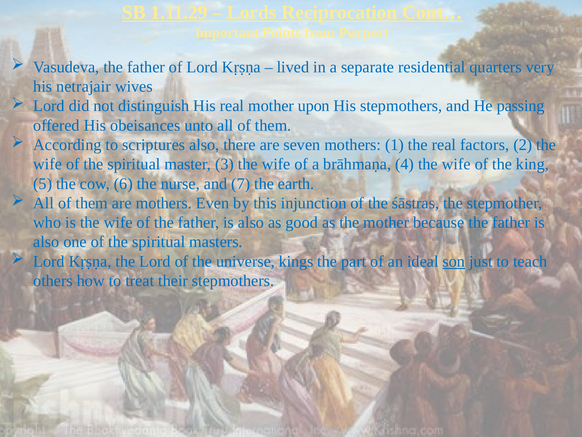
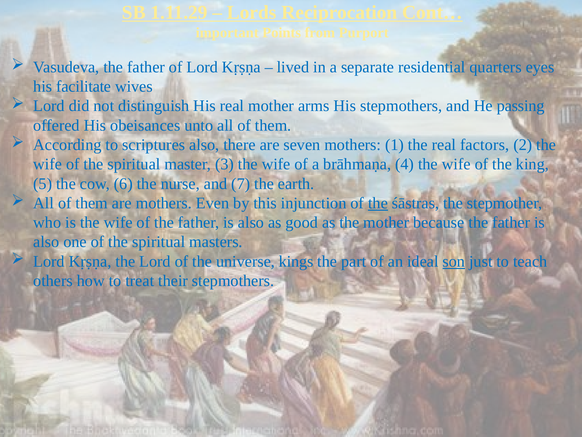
very: very -> eyes (540, 67)
netrajair: netrajair -> facilitate (84, 86)
upon: upon -> arms (314, 106)
the underline: none -> present (378, 203)
